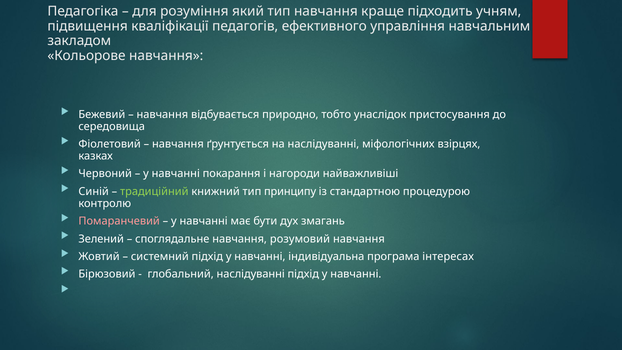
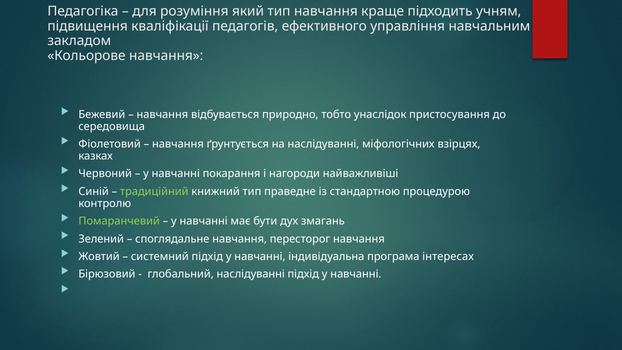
принципу: принципу -> праведне (290, 191)
Помаранчевий colour: pink -> light green (119, 221)
розумовий: розумовий -> пересторог (300, 239)
